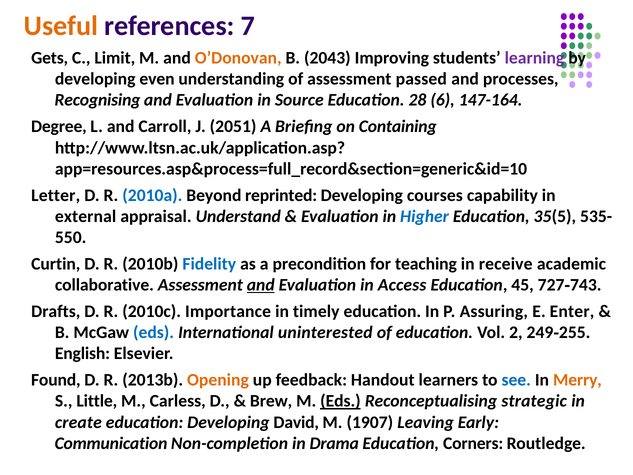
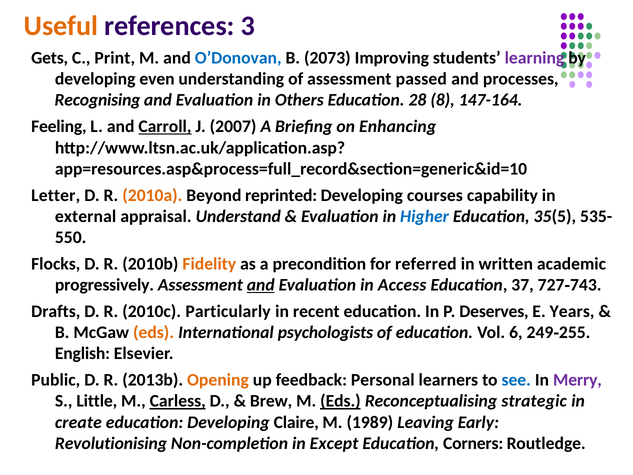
7: 7 -> 3 (248, 26)
Limit: Limit -> Print (115, 58)
O’Donovan colour: orange -> blue (238, 58)
2043: 2043 -> 2073 (327, 58)
Source: Source -> Others (299, 100)
6: 6 -> 8 (443, 100)
Degree: Degree -> Feeling (59, 127)
Carroll underline: none -> present (165, 127)
2051: 2051 -> 2007 (233, 127)
Containing: Containing -> Enhancing (398, 127)
2010a colour: blue -> orange (152, 195)
Curtin: Curtin -> Flocks (56, 264)
Fidelity colour: blue -> orange (209, 264)
teaching: teaching -> referred (426, 264)
receive: receive -> written (506, 264)
collaborative: collaborative -> progressively (104, 285)
45: 45 -> 37 (523, 285)
Importance: Importance -> Particularly (228, 311)
timely: timely -> recent (316, 311)
Assuring: Assuring -> Deserves (494, 311)
Enter: Enter -> Years (572, 311)
eds colour: blue -> orange (154, 332)
uninterested: uninterested -> psychologists (325, 332)
2: 2 -> 6 (516, 332)
Found: Found -> Public (56, 380)
Handout: Handout -> Personal (383, 380)
Merry colour: orange -> purple (577, 380)
Carless underline: none -> present (178, 401)
David: David -> Claire (296, 422)
1907: 1907 -> 1989 (370, 422)
Communication: Communication -> Revolutionising (111, 443)
Drama: Drama -> Except (334, 443)
